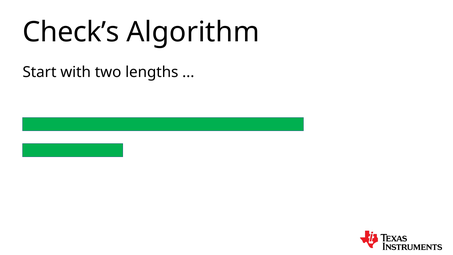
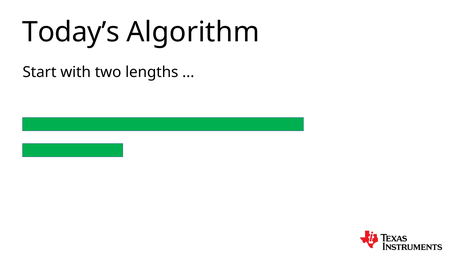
Check’s: Check’s -> Today’s (71, 32)
